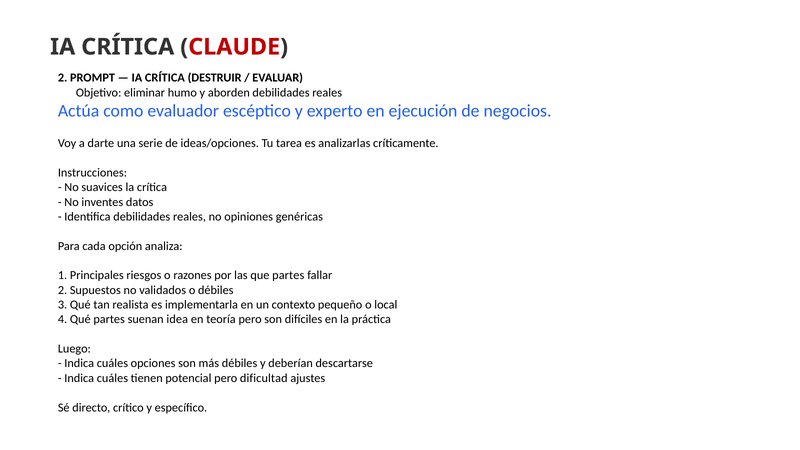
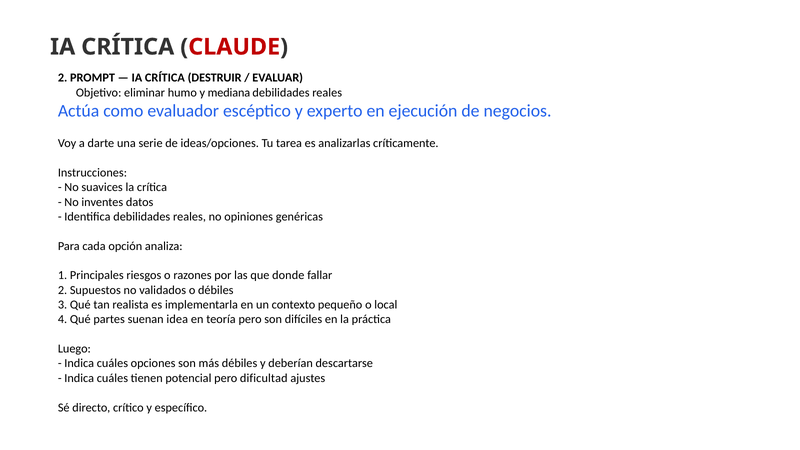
aborden: aborden -> mediana (229, 93)
que partes: partes -> donde (288, 275)
